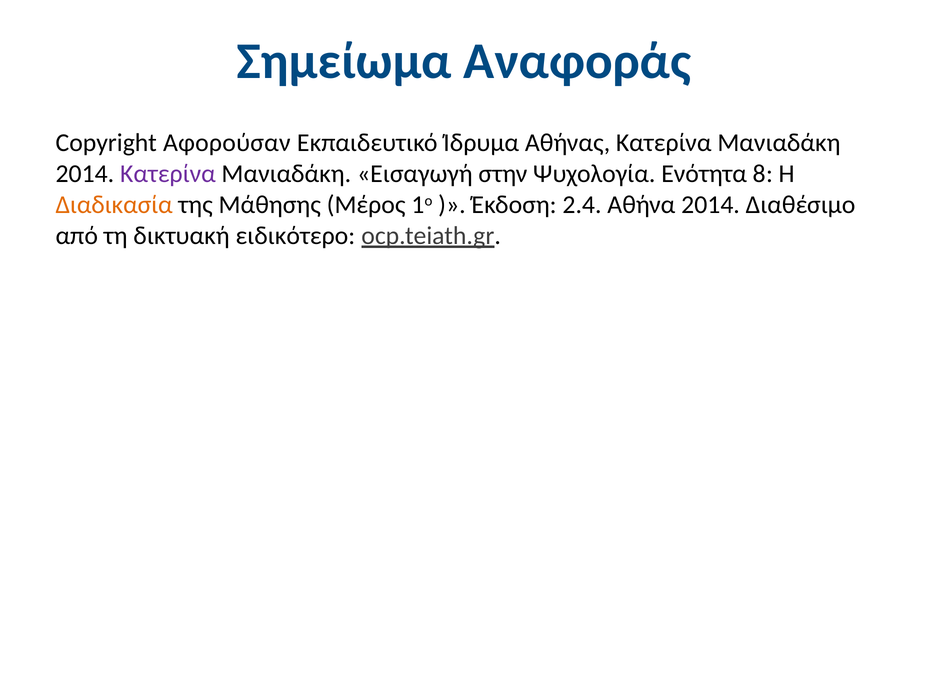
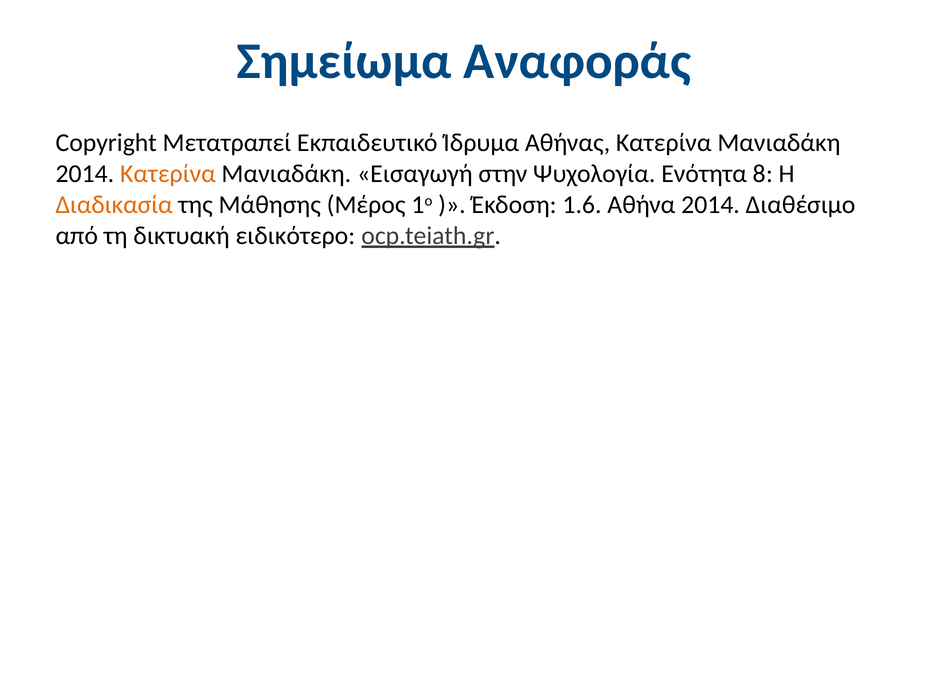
Αφορούσαν: Αφορούσαν -> Μετατραπεί (227, 143)
Κατερίνα colour: purple -> orange (168, 174)
2.4: 2.4 -> 1.6 (582, 205)
